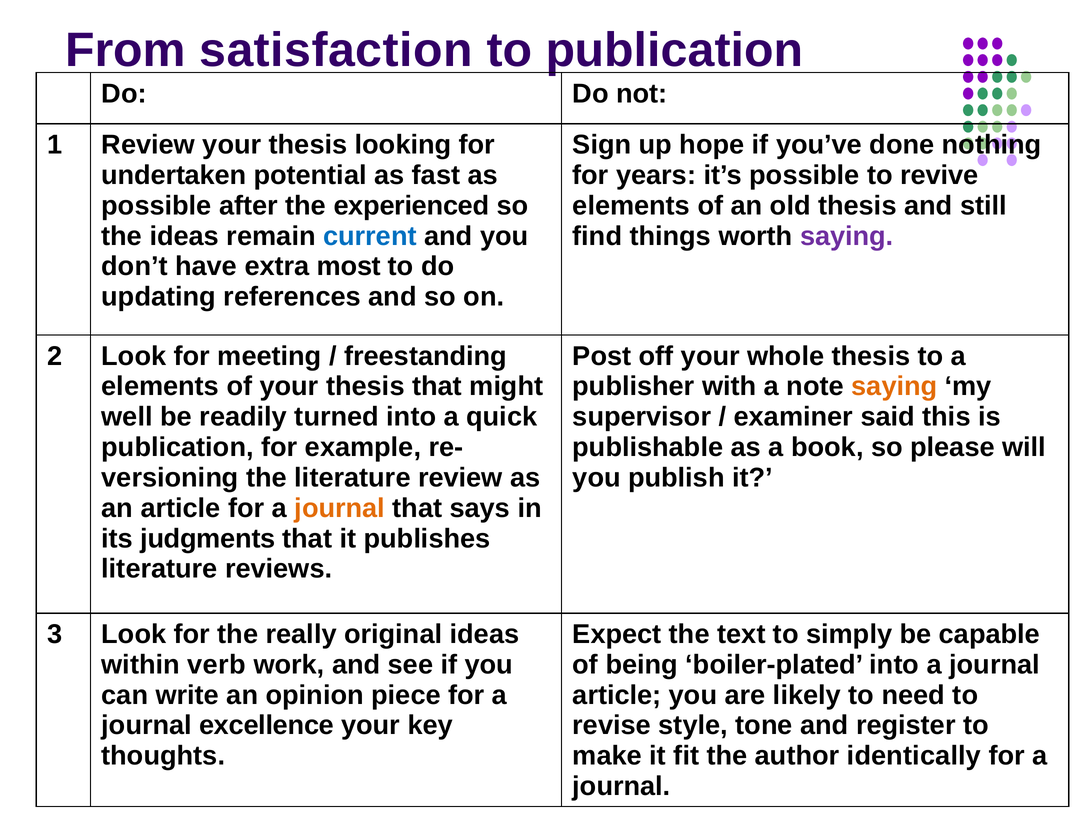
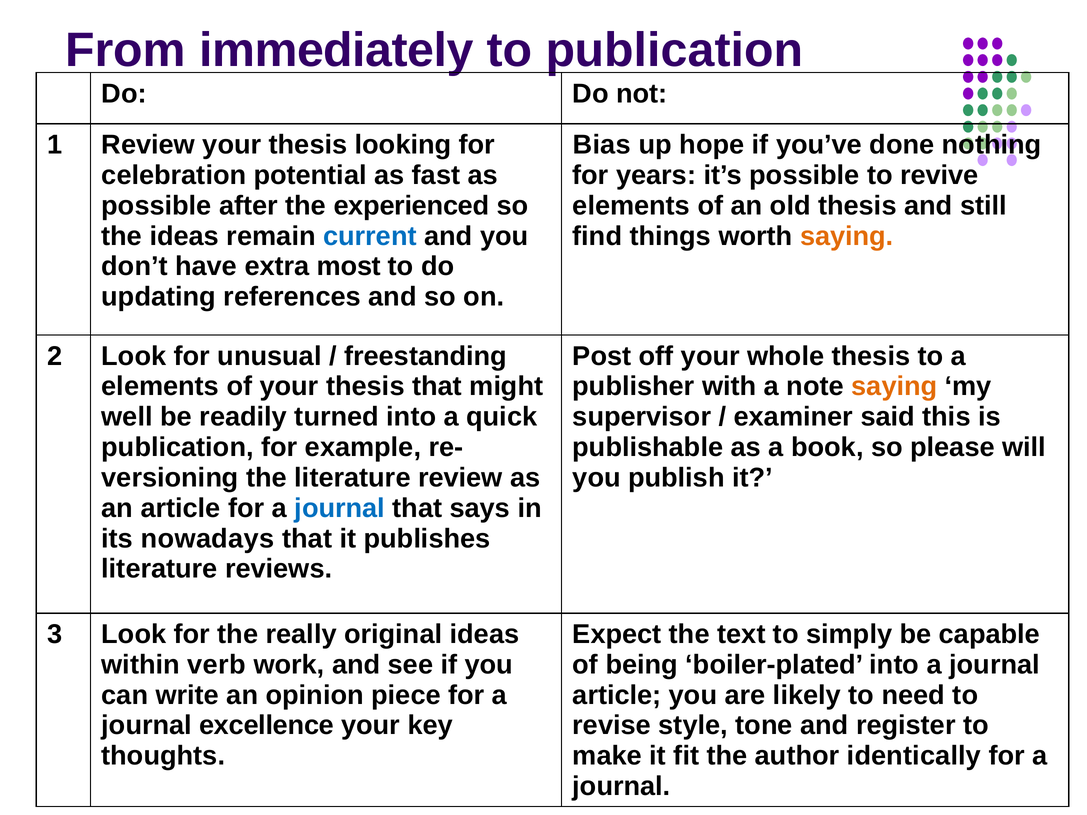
satisfaction: satisfaction -> immediately (336, 50)
Sign: Sign -> Bias (602, 145)
undertaken: undertaken -> celebration (174, 175)
saying colour: purple -> orange (847, 236)
meeting: meeting -> unusual (269, 356)
journal colour: orange -> blue (340, 508)
judgments: judgments -> nowadays (208, 539)
